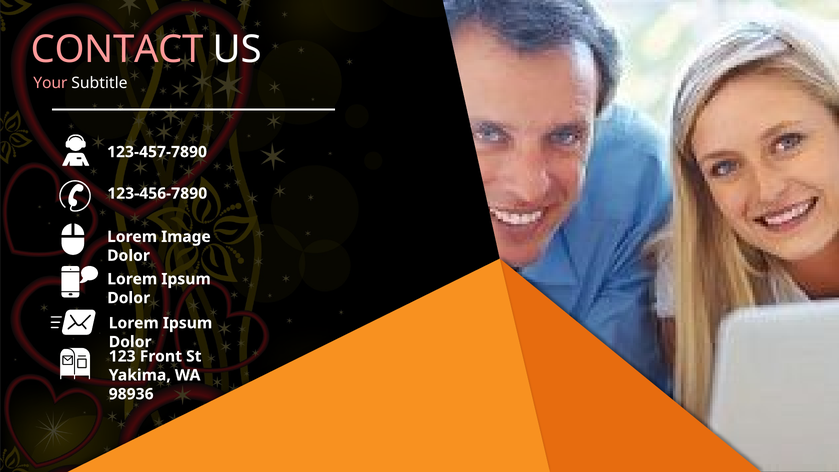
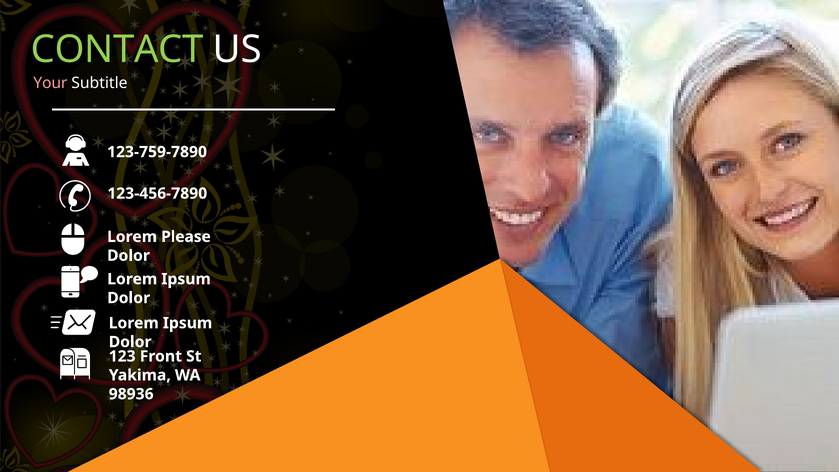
CONTACT colour: pink -> light green (117, 50)
123-457-7890: 123-457-7890 -> 123-759-7890 (157, 152)
Image: Image -> Please (186, 237)
